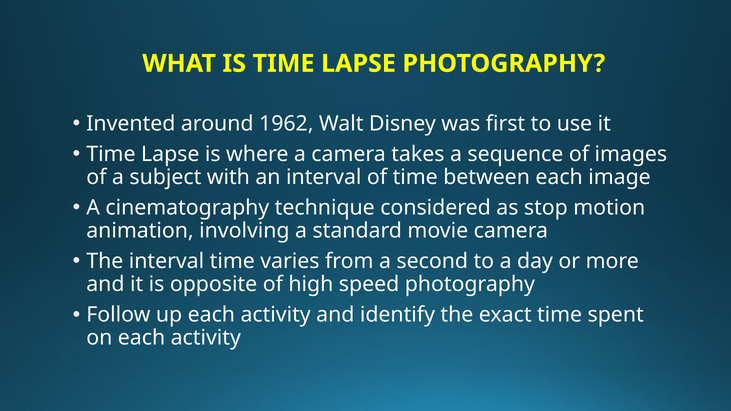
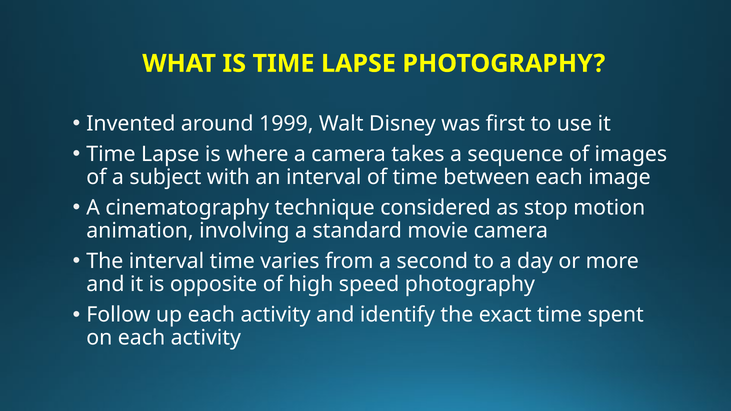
1962: 1962 -> 1999 (286, 124)
